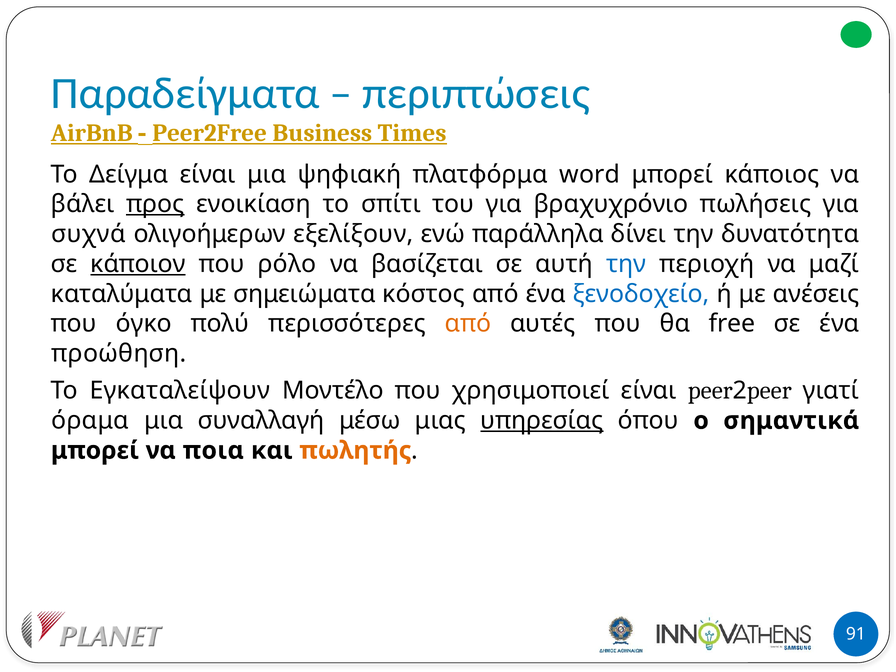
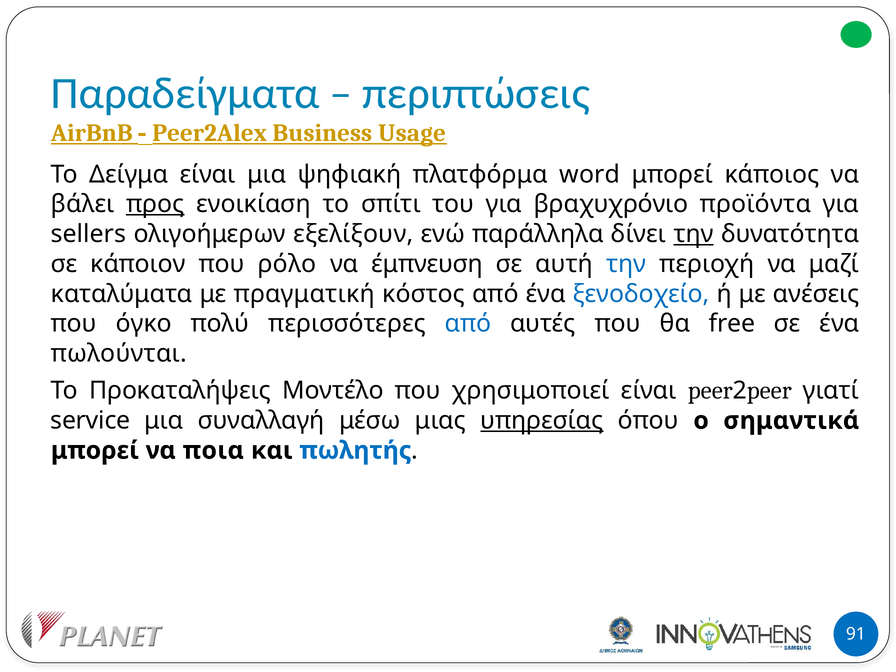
Peer2Free: Peer2Free -> Peer2Alex (210, 133)
Times: Times -> Usage (412, 133)
πωλήσεις: πωλήσεις -> προϊόντα (755, 204)
συχνά: συχνά -> sellers (88, 234)
την underline: none -> present (694, 234)
κάποιον underline: present -> none (138, 264)
βασίζεται: βασίζεται -> έμπνευση (427, 264)
σημειώματα: σημειώματα -> πραγματική (304, 294)
από colour: orange -> blue (468, 324)
προώθηση: προώθηση -> πωλούνται (119, 354)
Εγκαταλείψουν: Εγκαταλείψουν -> Προκαταλήψεις (180, 391)
όραμα: όραμα -> service (90, 421)
πωλητής colour: orange -> blue (355, 451)
